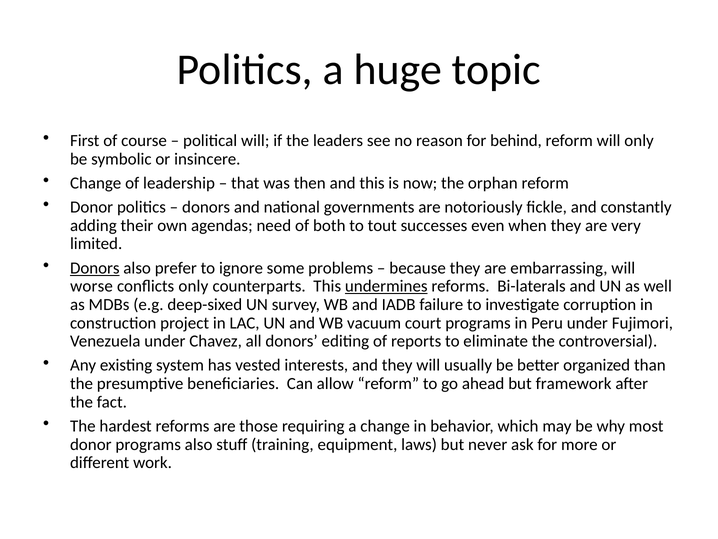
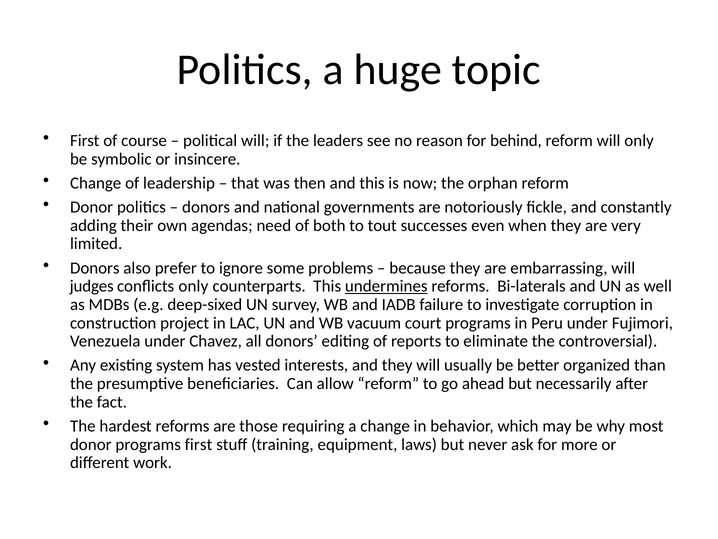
Donors underline: present -> none (95, 268)
worse: worse -> judges (92, 286)
framework: framework -> necessarily (574, 383)
programs also: also -> first (199, 444)
